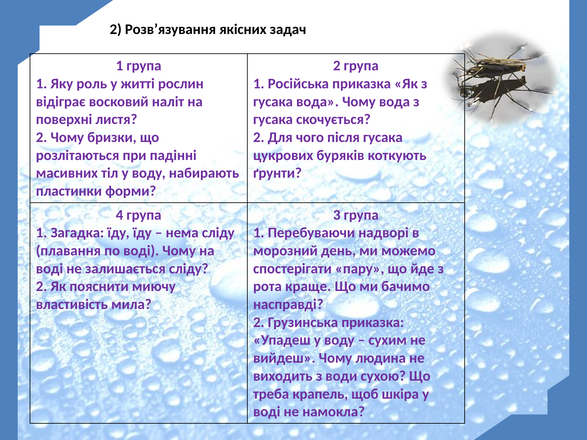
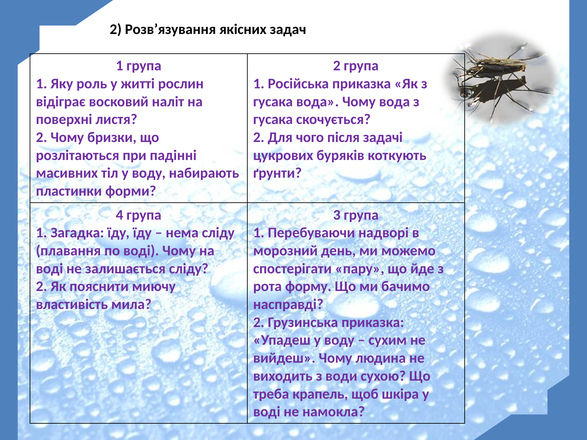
після гусака: гусака -> задачі (383, 137)
краще: краще -> форму (308, 287)
